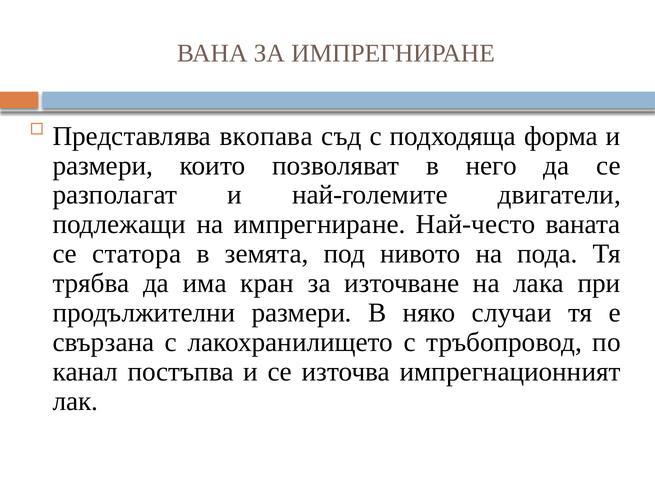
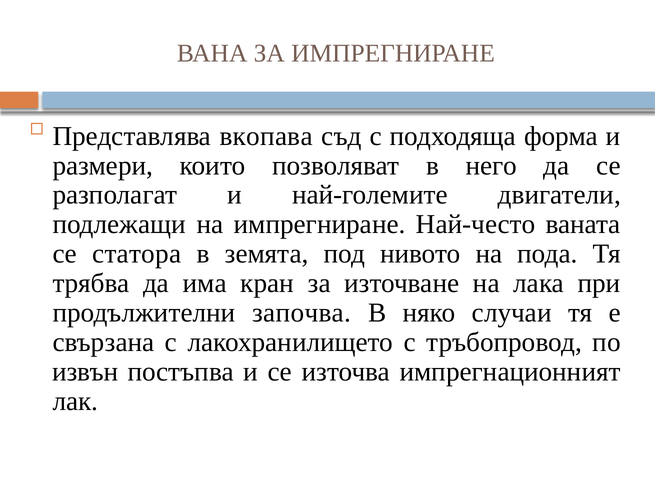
продължителни размери: размери -> започва (302, 313)
канал: канал -> извън (85, 372)
